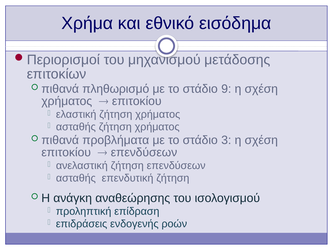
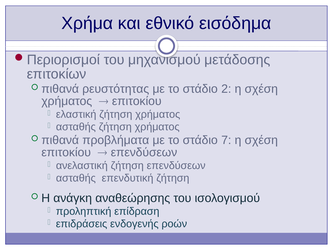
πληθωρισμό: πληθωρισμό -> ρευστότητας (116, 89)
9: 9 -> 2 (226, 89)
3: 3 -> 7 (226, 140)
